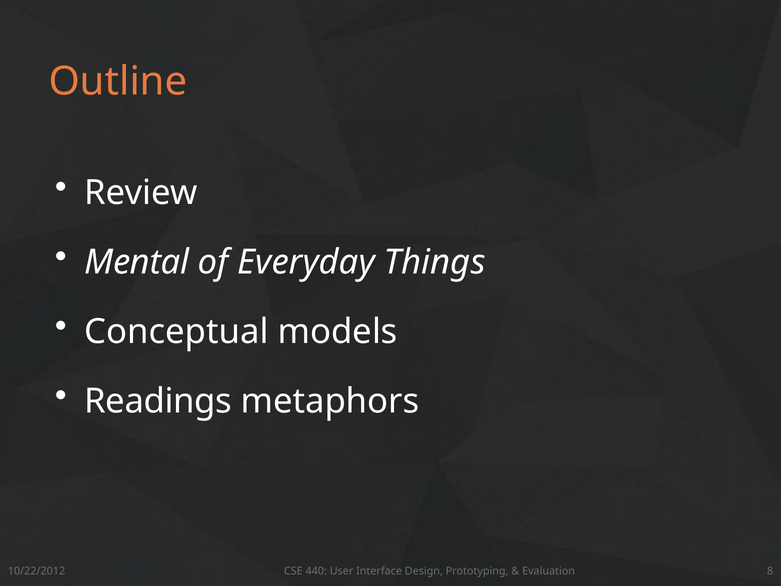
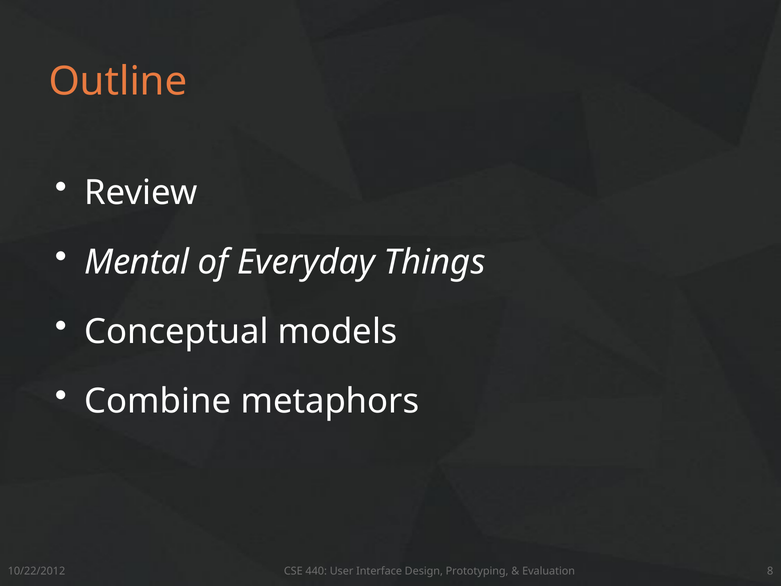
Readings: Readings -> Combine (158, 401)
